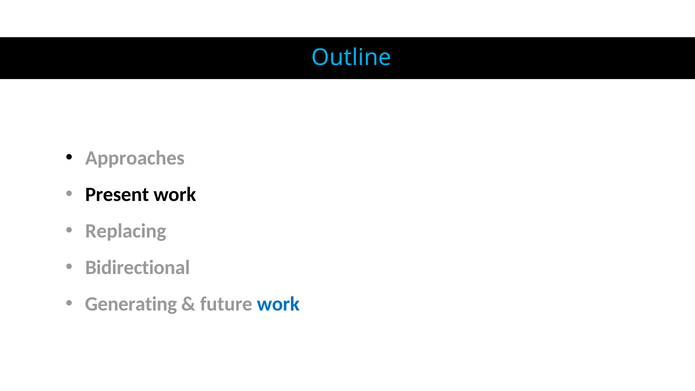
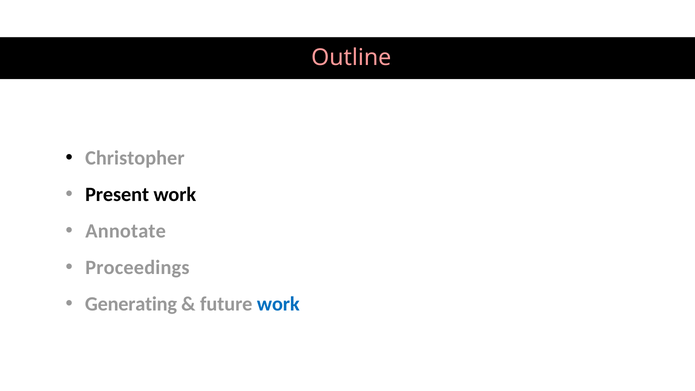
Outline colour: light blue -> pink (351, 58)
Approaches: Approaches -> Christopher (135, 158)
Replacing: Replacing -> Annotate (126, 231)
Bidirectional: Bidirectional -> Proceedings (137, 268)
